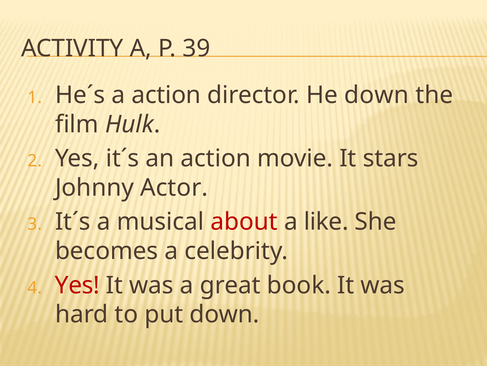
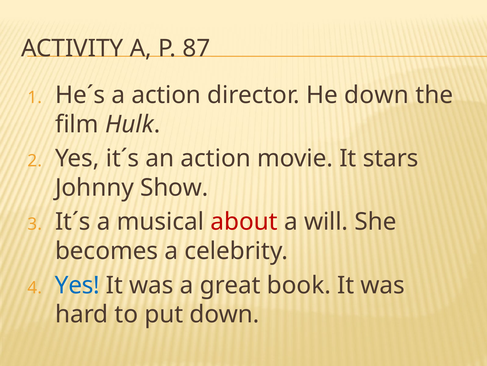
39: 39 -> 87 (196, 48)
Actor: Actor -> Show (174, 187)
like: like -> will (326, 221)
Yes colour: red -> blue (77, 285)
